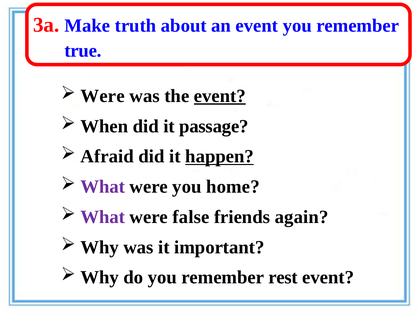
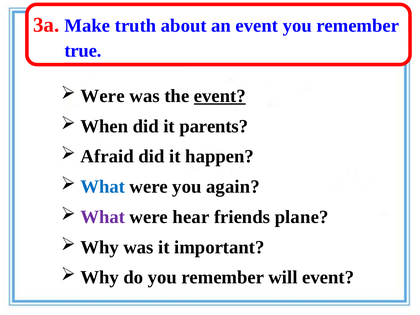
passage: passage -> parents (214, 126)
happen underline: present -> none (220, 156)
What colour: purple -> blue (103, 187)
home: home -> again (233, 187)
false: false -> hear (191, 217)
again: again -> plane (302, 217)
rest: rest -> will (283, 277)
